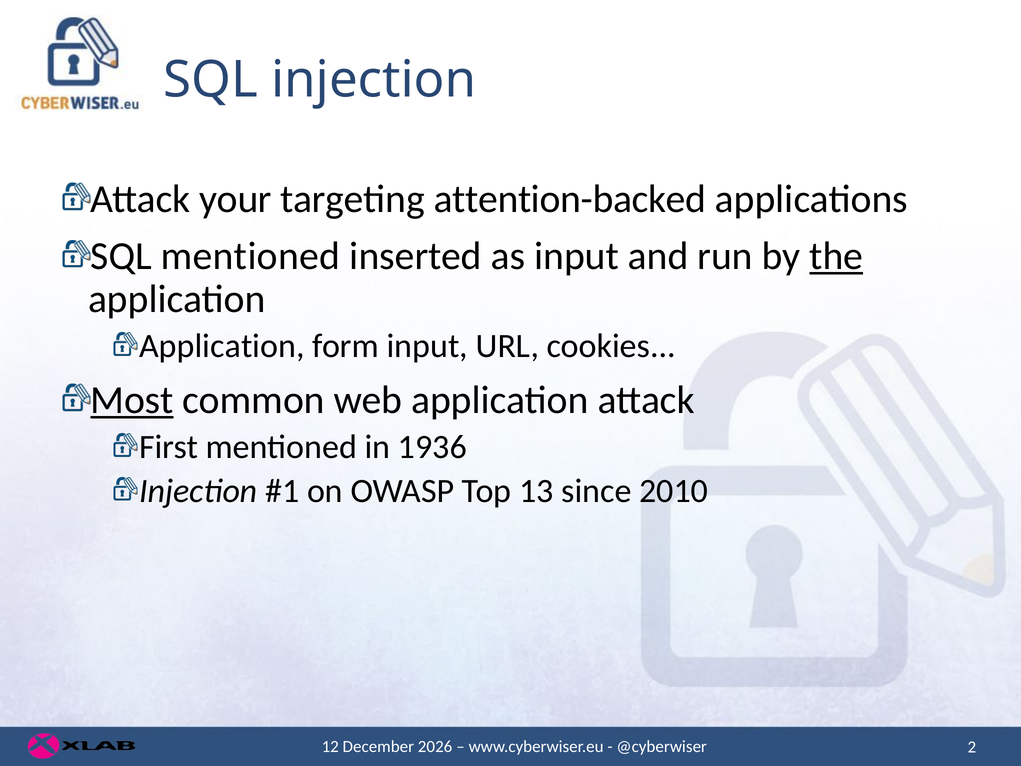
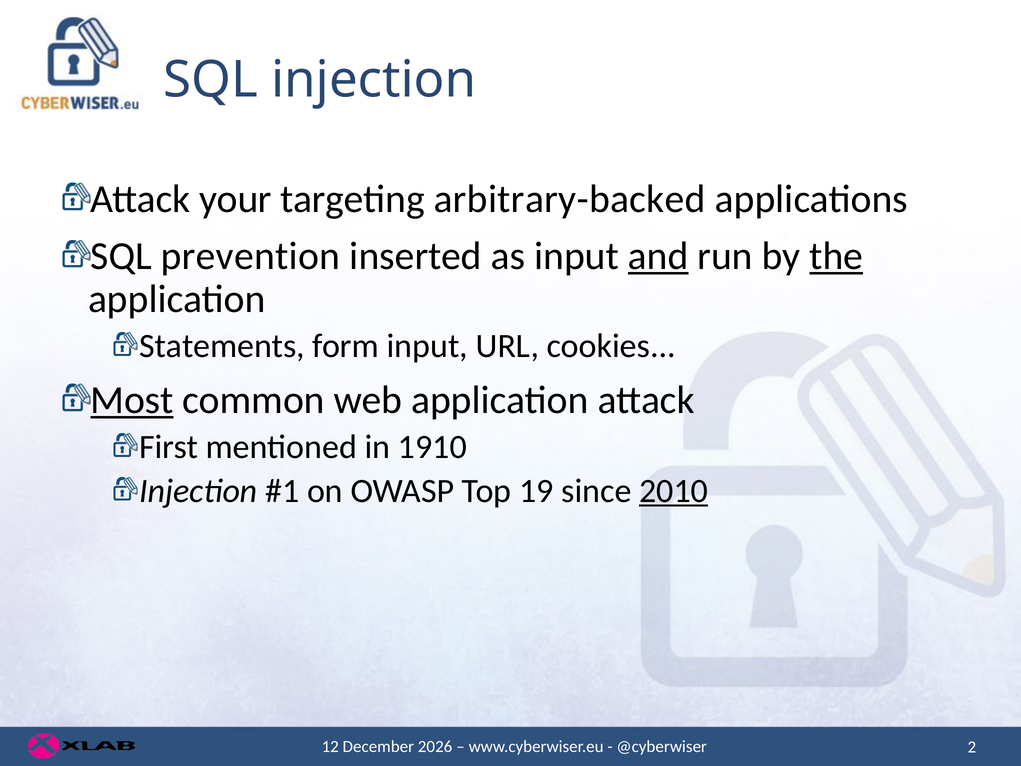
attention-backed: attention-backed -> arbitrary-backed (570, 199)
SQL mentioned: mentioned -> prevention (250, 256)
and underline: none -> present (658, 256)
Application: Application -> Statements (222, 346)
1936: 1936 -> 1910 (432, 447)
13: 13 -> 19 (536, 491)
2010 underline: none -> present (674, 491)
